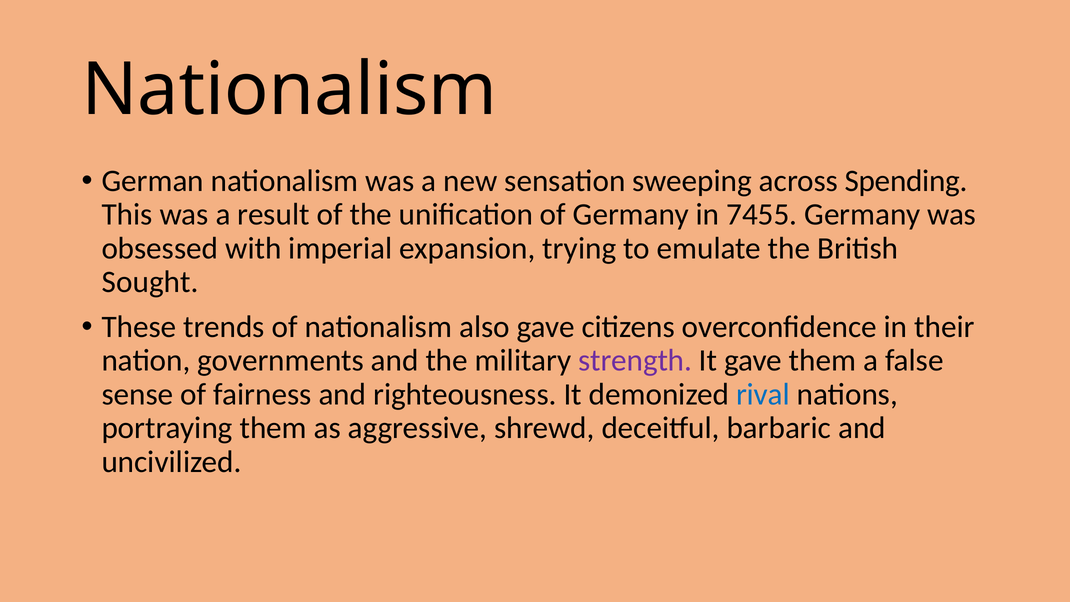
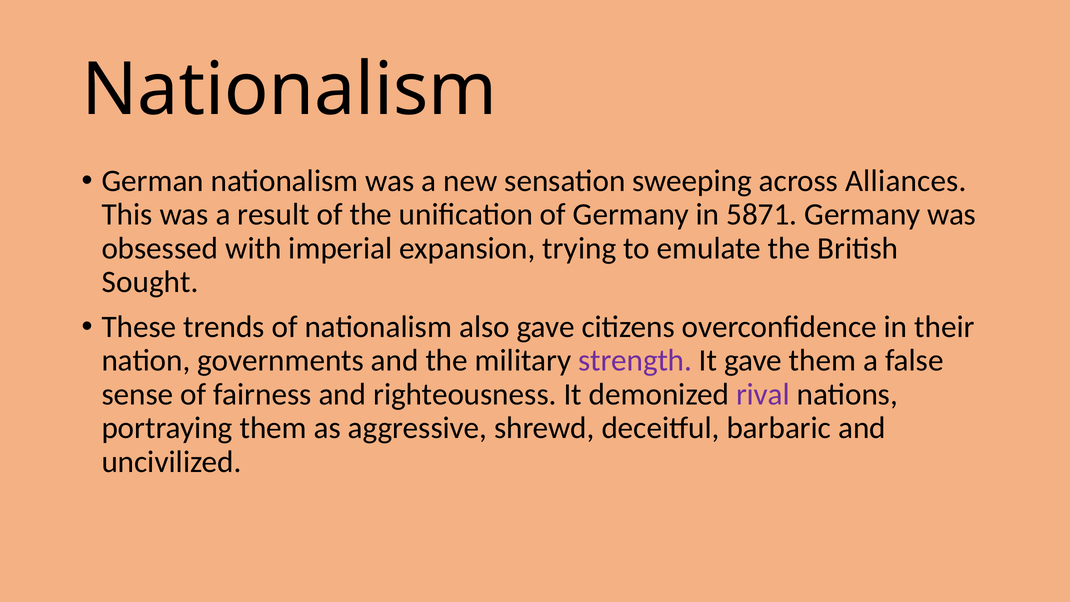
Spending: Spending -> Alliances (906, 181)
7455: 7455 -> 5871 (762, 215)
rival colour: blue -> purple (763, 394)
